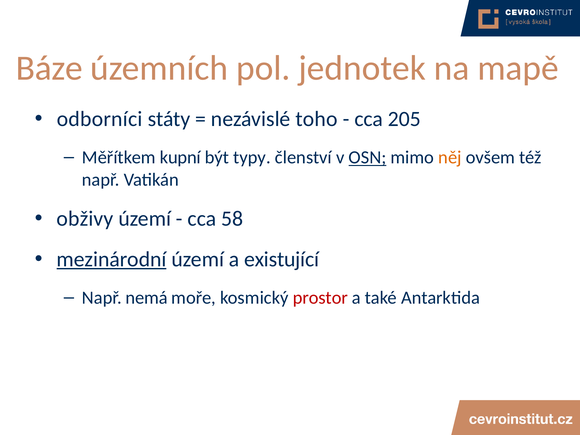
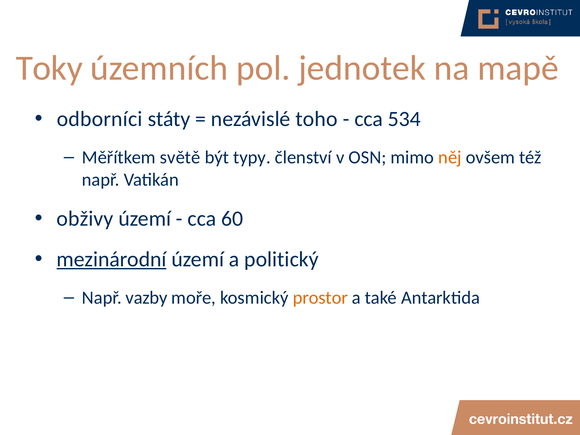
Báze: Báze -> Toky (49, 68)
205: 205 -> 534 (404, 119)
kupní: kupní -> světě (180, 157)
OSN underline: present -> none (367, 157)
58: 58 -> 60 (232, 219)
existující: existující -> politický (281, 259)
nemá: nemá -> vazby (147, 298)
prostor colour: red -> orange (320, 298)
